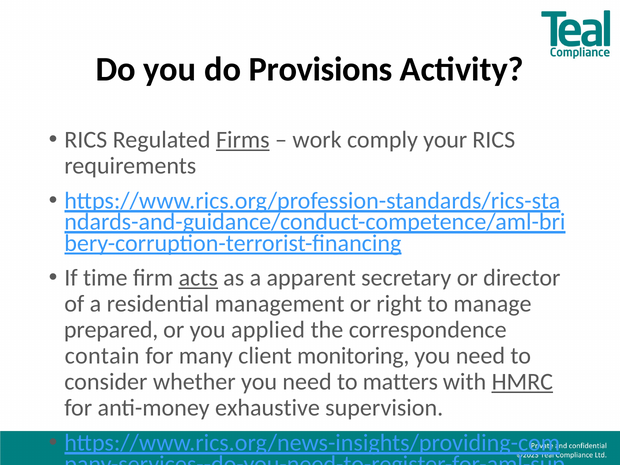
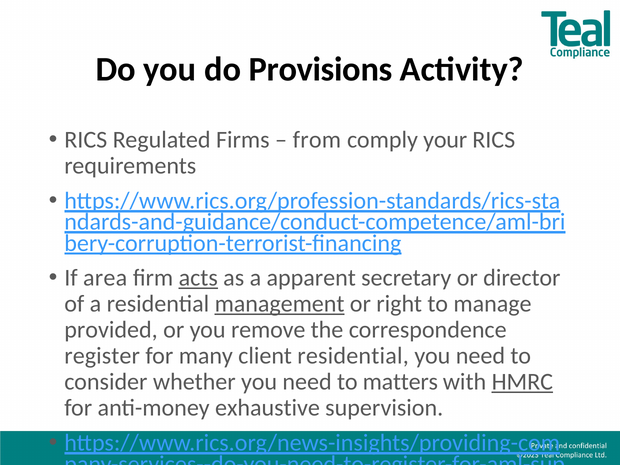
Firms underline: present -> none (243, 140)
work: work -> from (317, 140)
time: time -> area (105, 278)
management underline: none -> present (280, 304)
prepared: prepared -> provided (111, 330)
applied: applied -> remove (268, 330)
contain: contain -> register (102, 356)
client monitoring: monitoring -> residential (353, 356)
